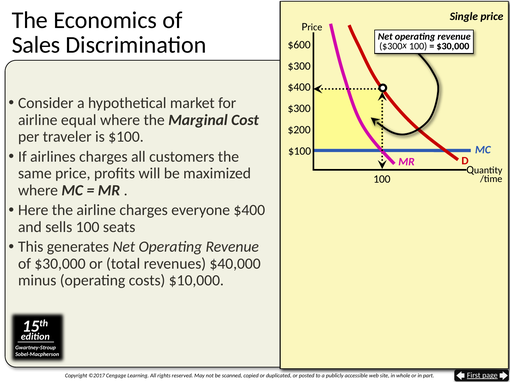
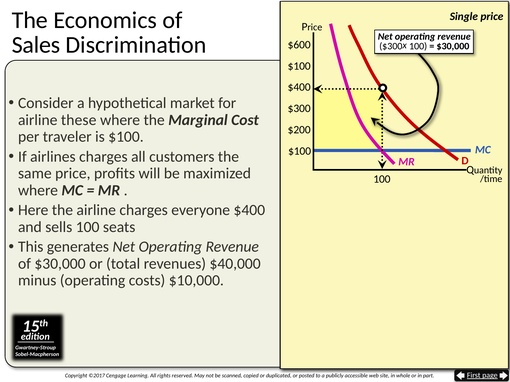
$300: $300 -> $100 (299, 66)
equal: equal -> these (79, 120)
